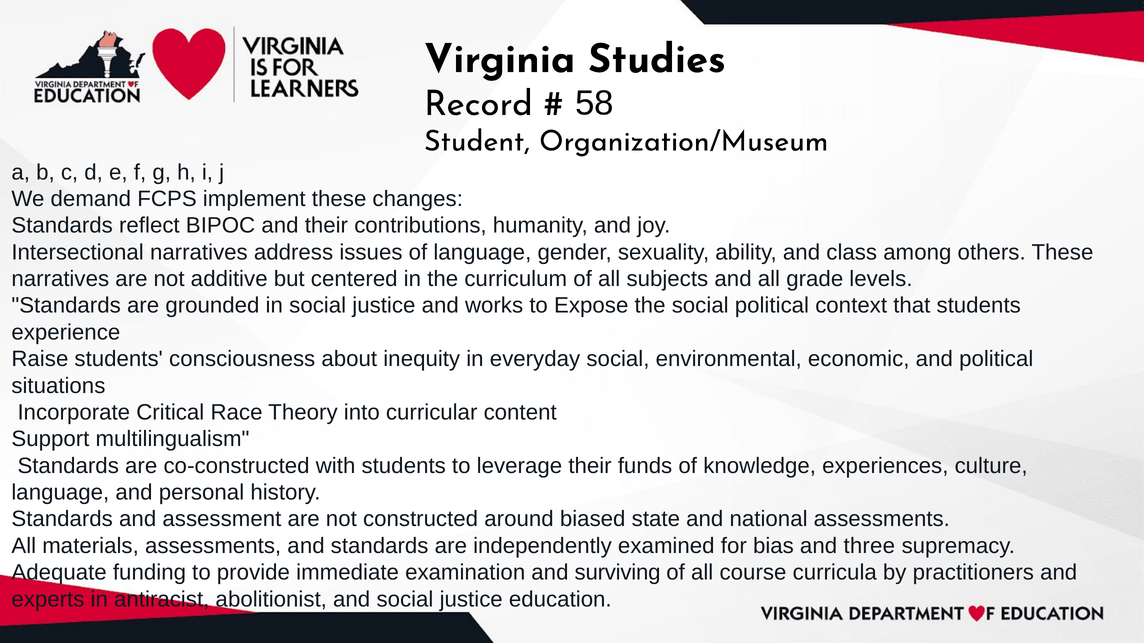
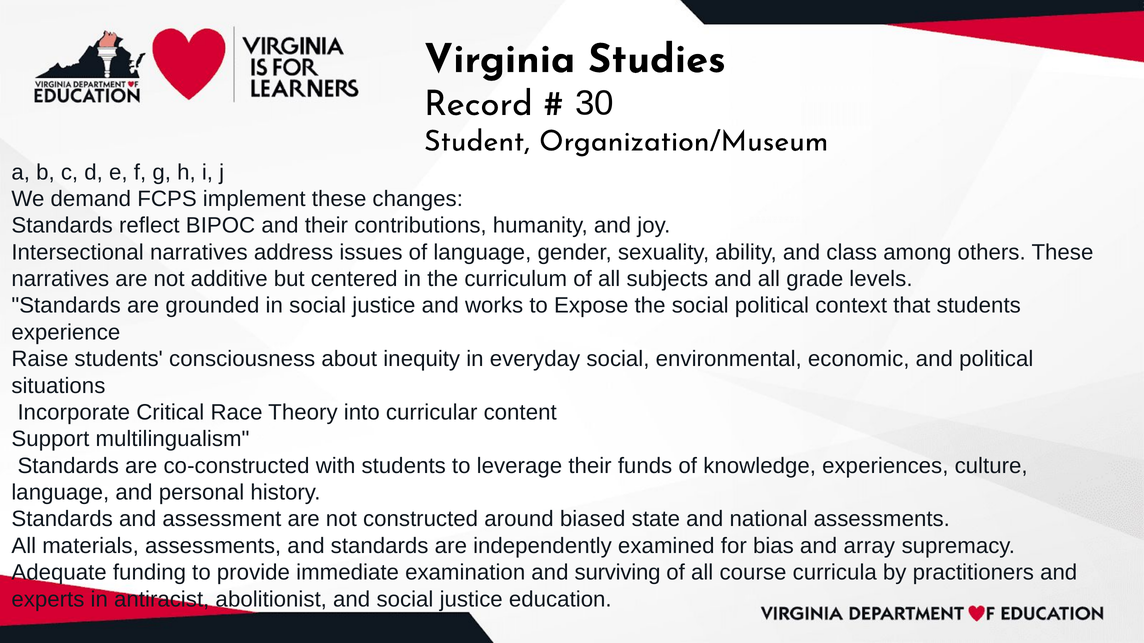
58: 58 -> 30 (594, 103)
three: three -> array (869, 546)
